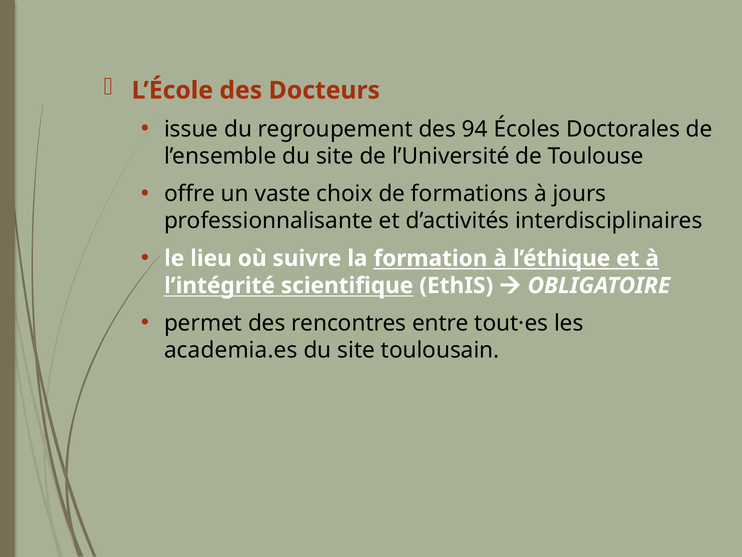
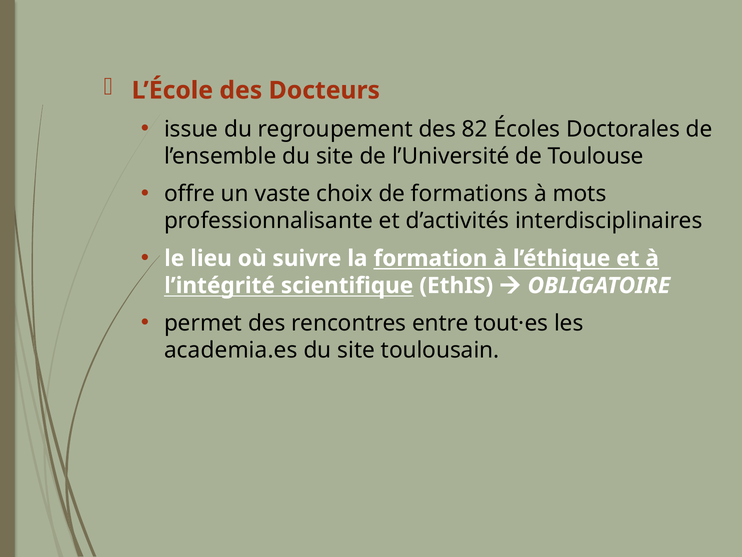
94: 94 -> 82 (475, 129)
jours: jours -> mots (579, 194)
